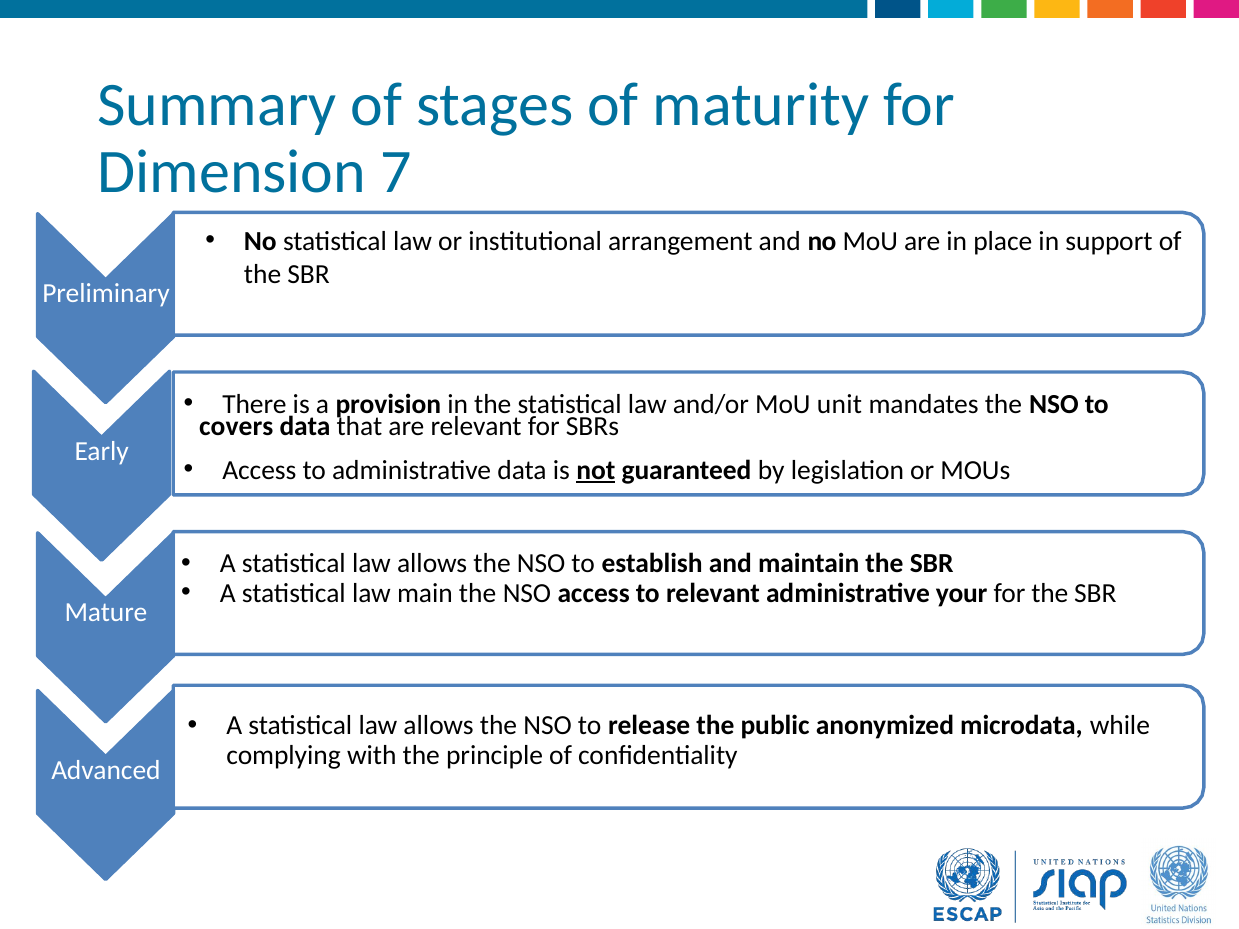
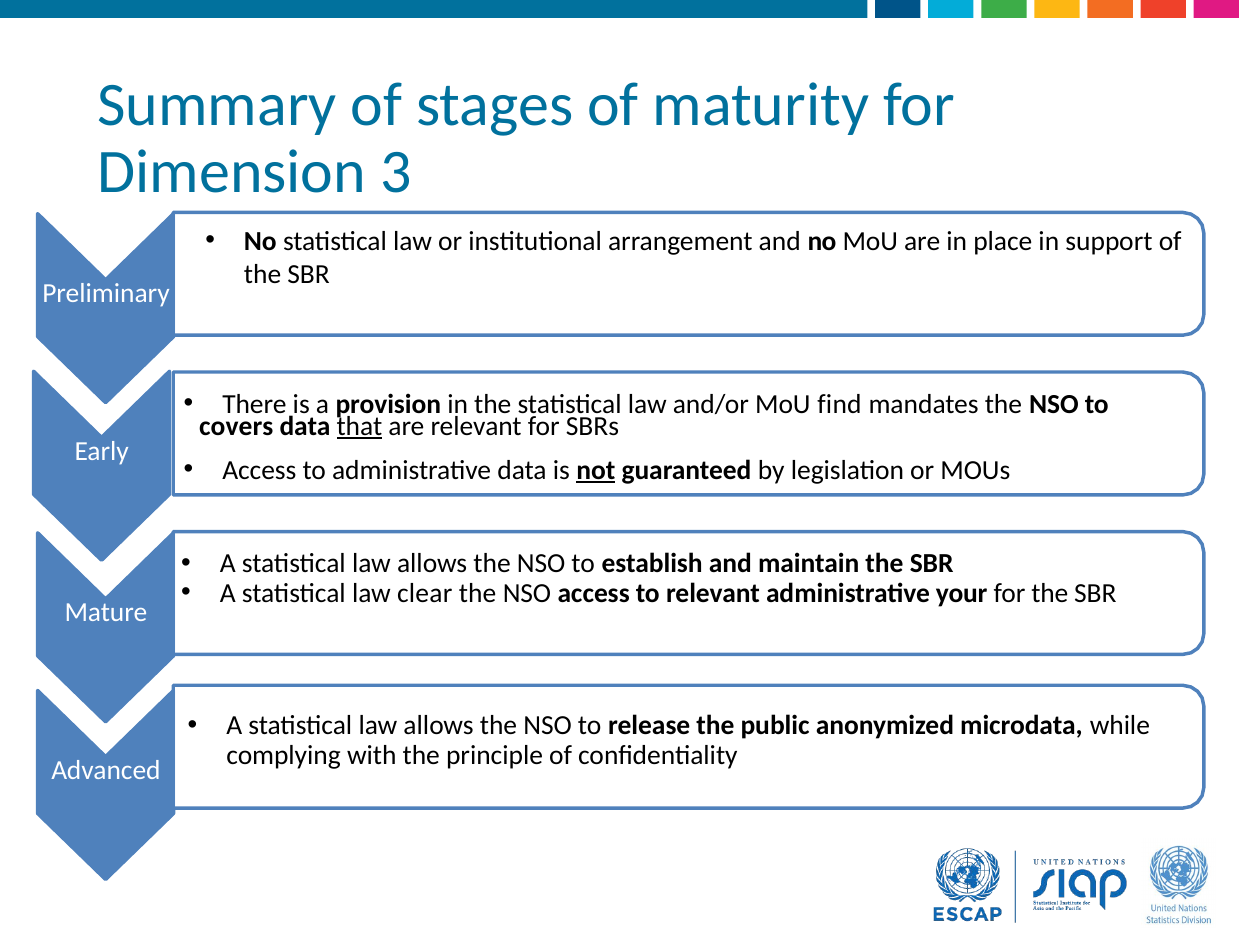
7: 7 -> 3 (396, 172)
unit: unit -> find (839, 404)
that underline: none -> present (359, 426)
main: main -> clear (425, 593)
